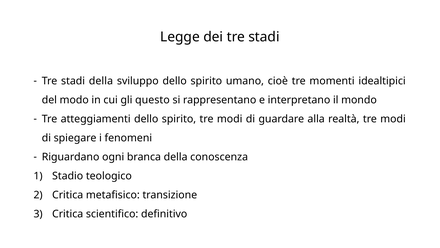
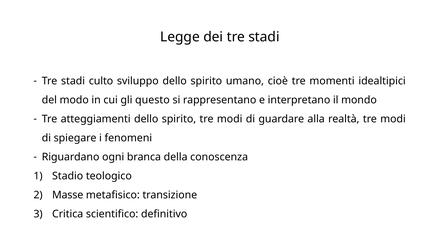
stadi della: della -> culto (101, 81)
Critica: Critica -> Masse (68, 195)
